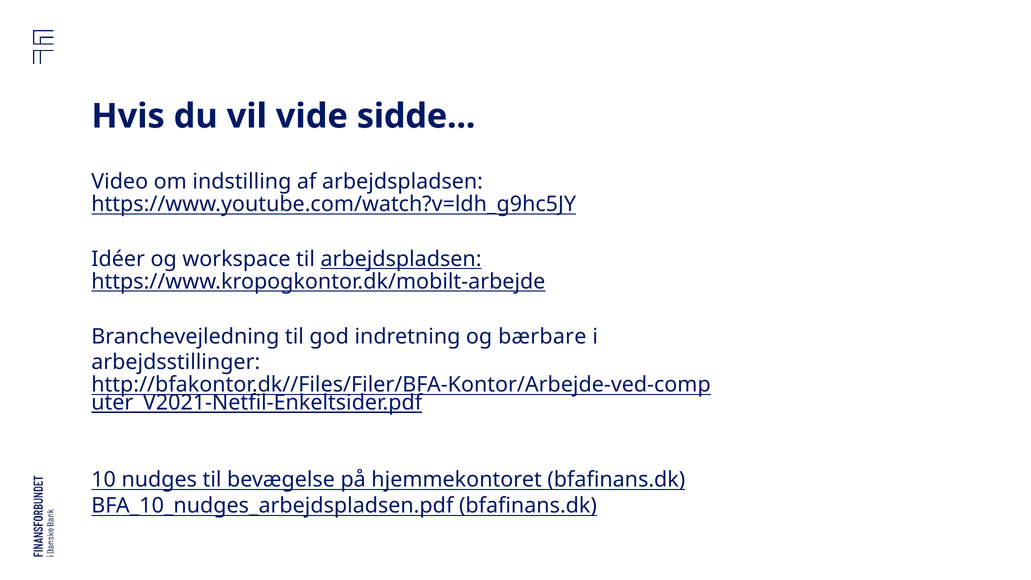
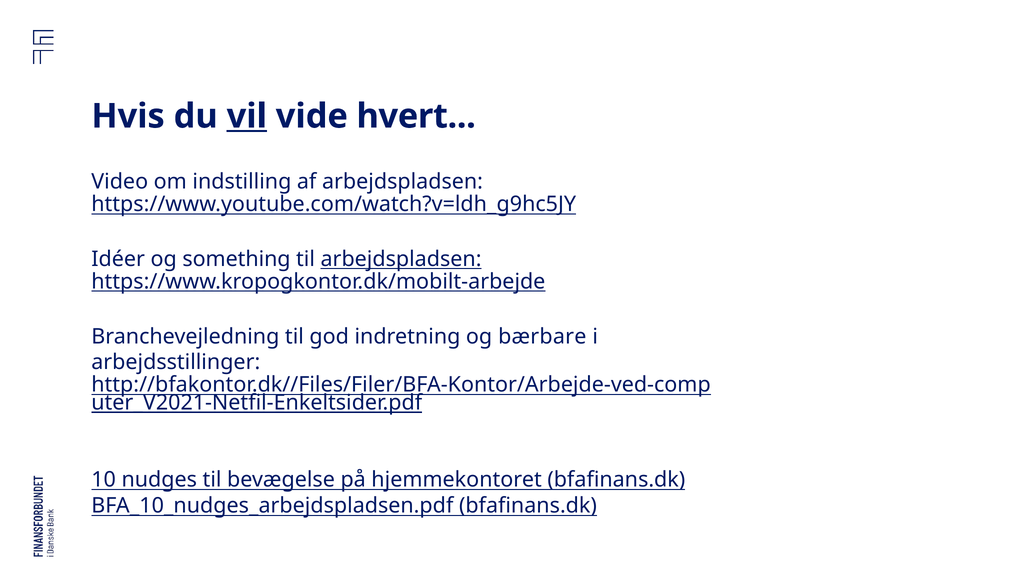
vil underline: none -> present (247, 116)
sidde: sidde -> hvert (416, 116)
workspace: workspace -> something (236, 259)
